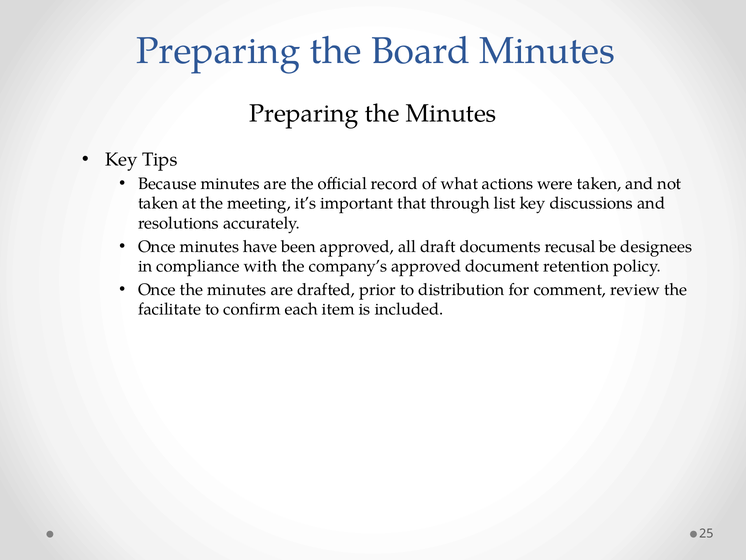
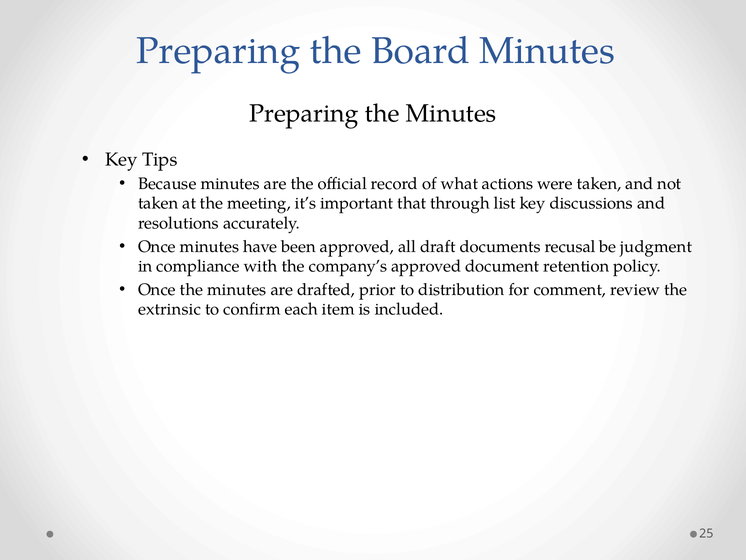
designees: designees -> judgment (656, 246)
facilitate: facilitate -> extrinsic (169, 309)
